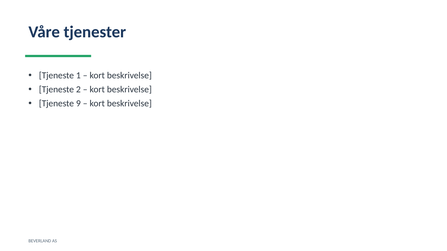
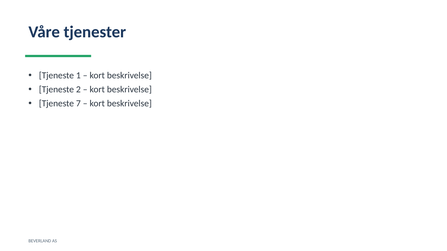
9: 9 -> 7 (78, 104)
